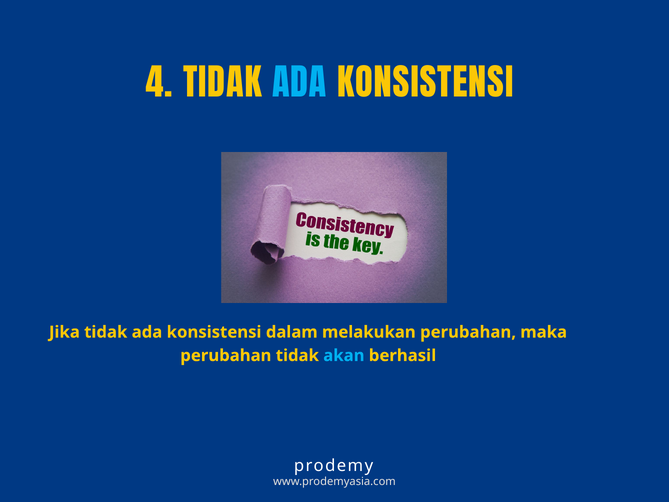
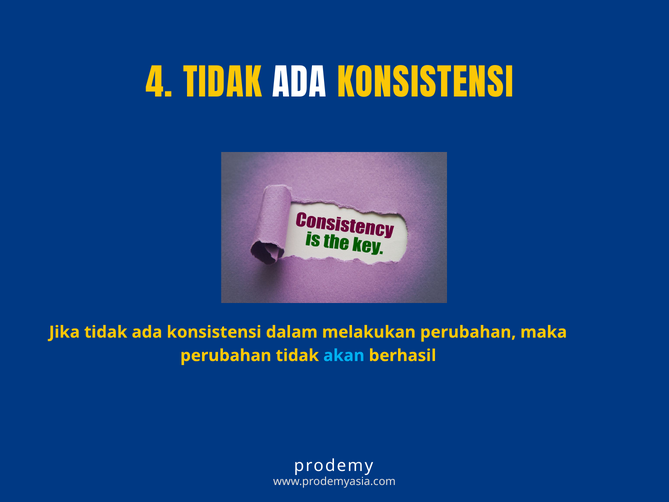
ADA colour: light blue -> white (299, 85)
